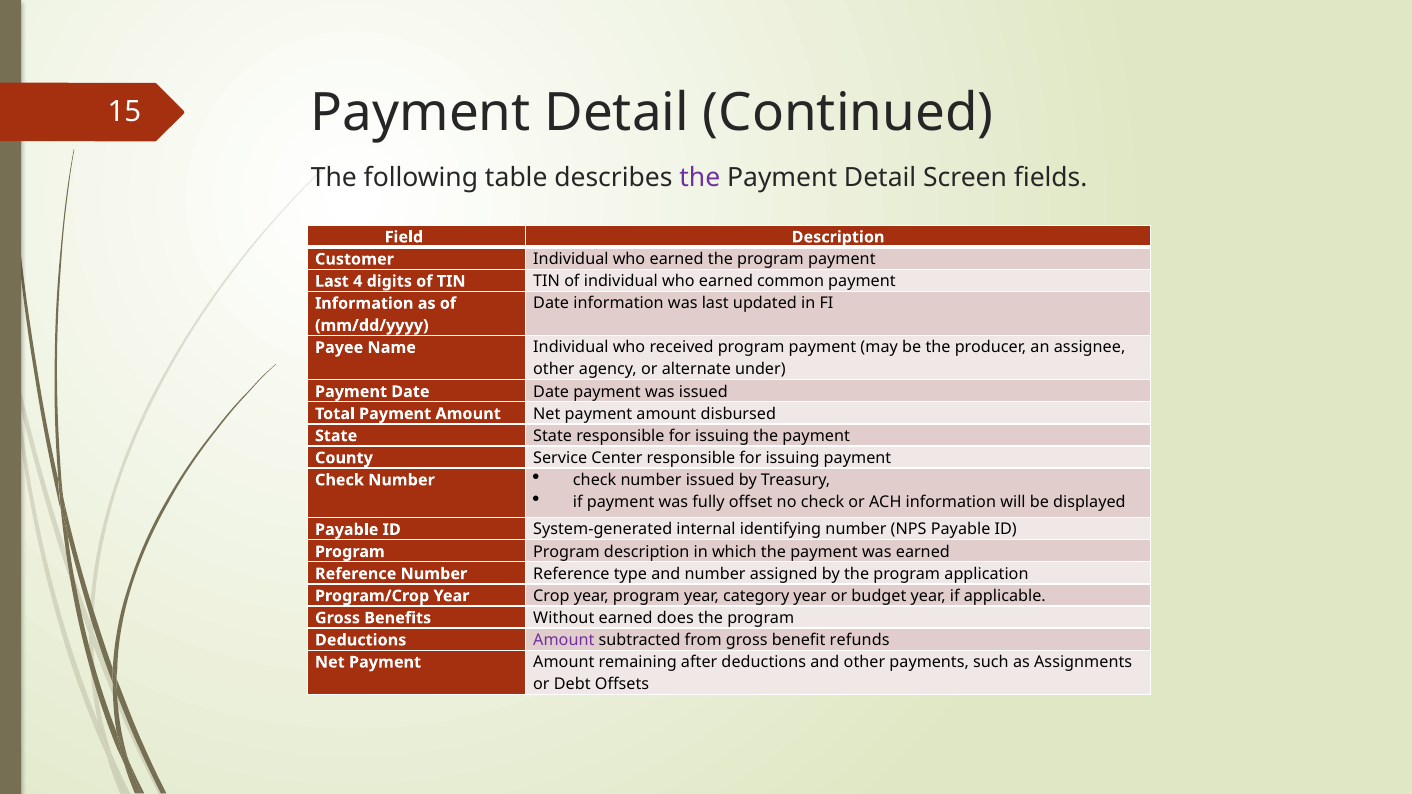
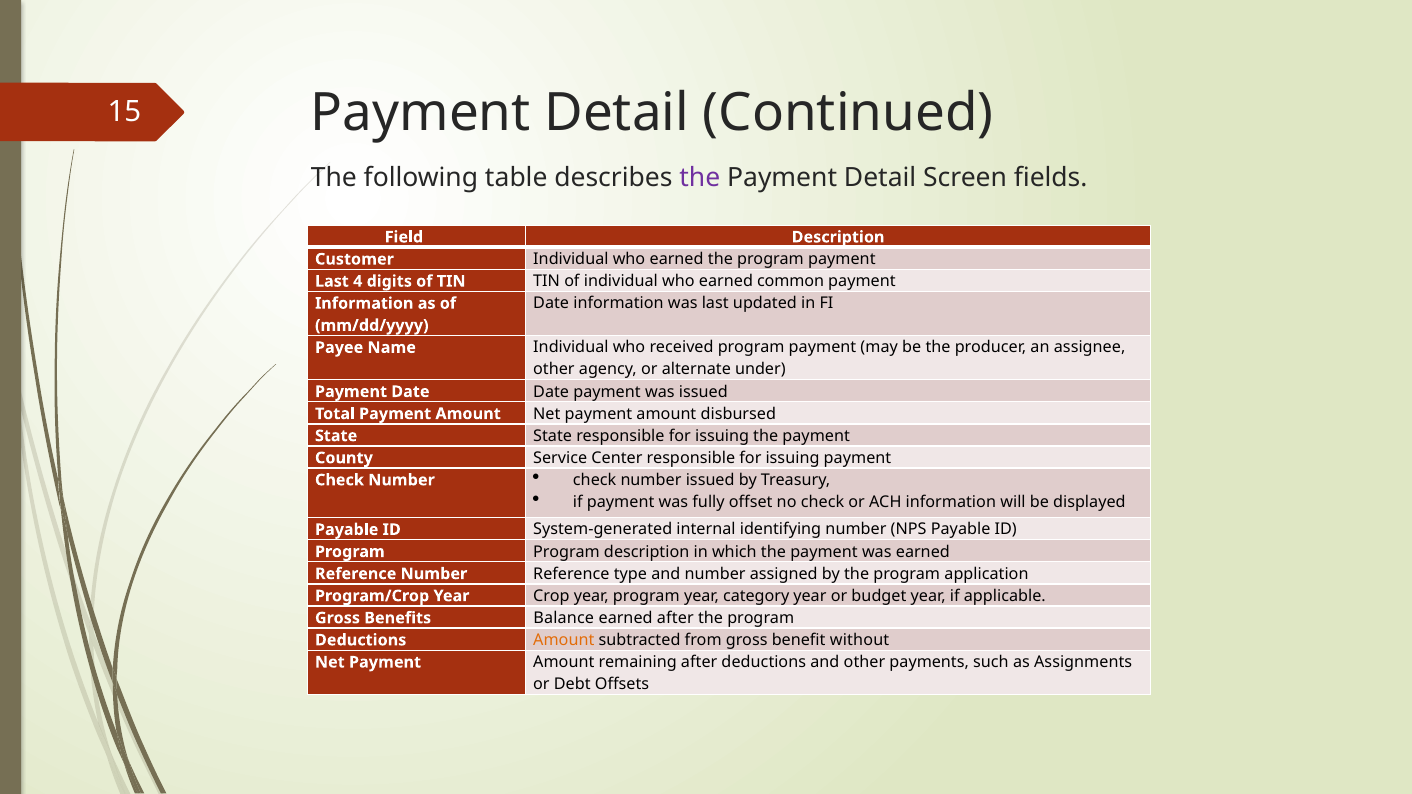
Without: Without -> Balance (564, 618)
earned does: does -> after (675, 618)
Amount colour: purple -> orange (564, 640)
refunds: refunds -> without (860, 640)
